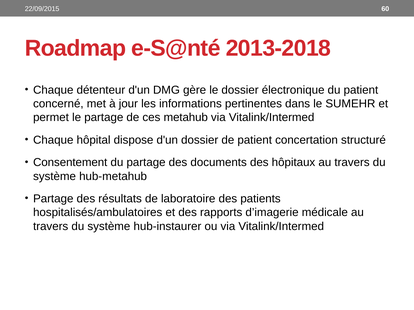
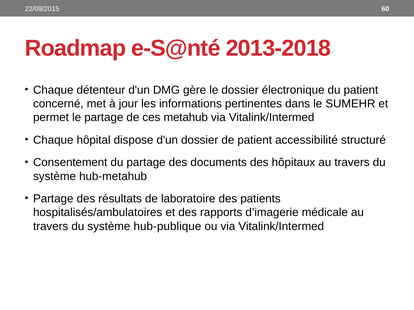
concertation: concertation -> accessibilité (307, 140)
hub-instaurer: hub-instaurer -> hub-publique (167, 227)
